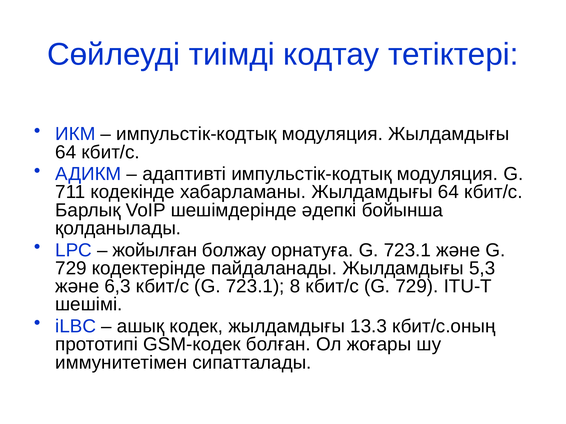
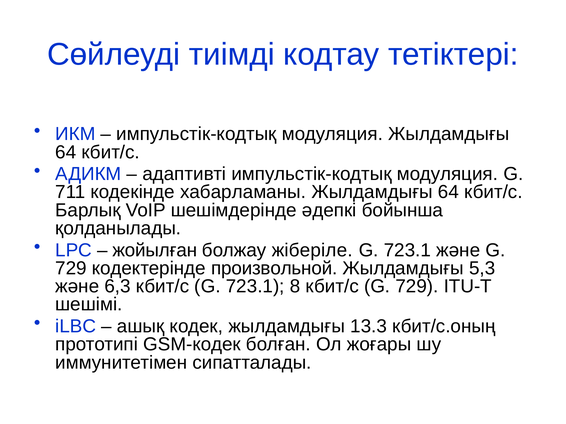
орнатуға: орнатуға -> жіберіле (312, 250)
пайдаланады: пайдаланады -> произвольной (274, 269)
